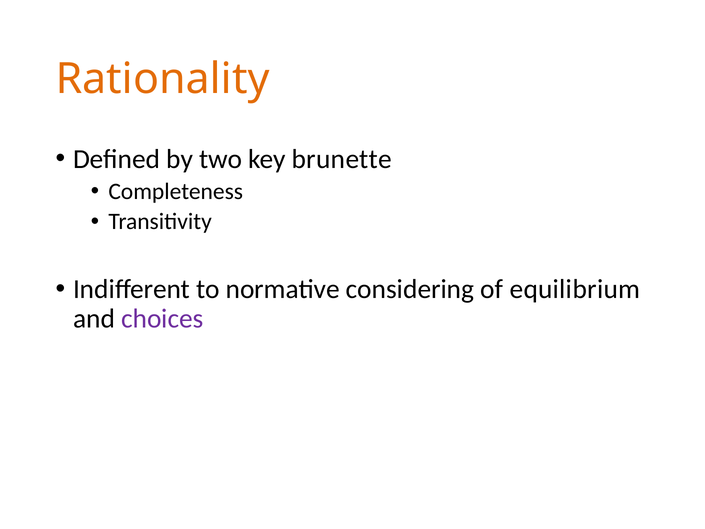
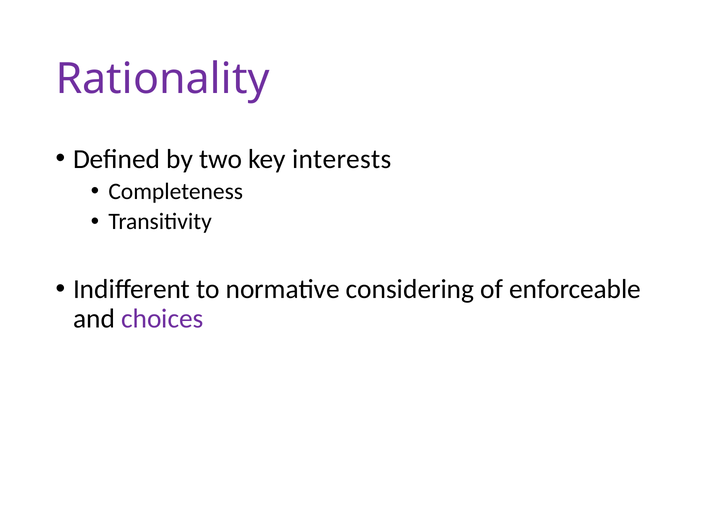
Rationality colour: orange -> purple (163, 79)
brunette: brunette -> interests (342, 159)
equilibrium: equilibrium -> enforceable (575, 289)
